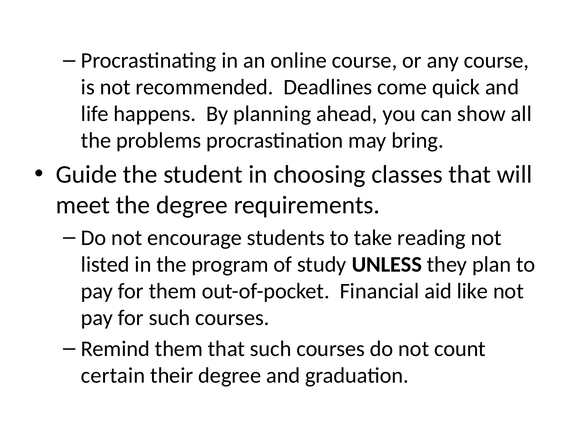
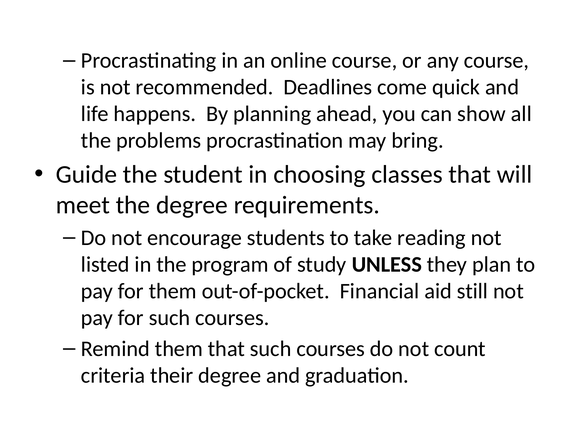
like: like -> still (472, 292)
certain: certain -> criteria (113, 376)
